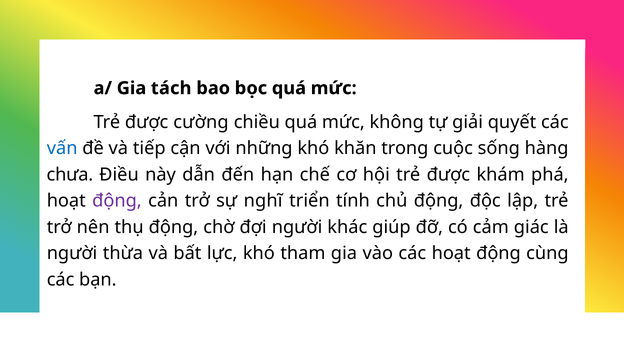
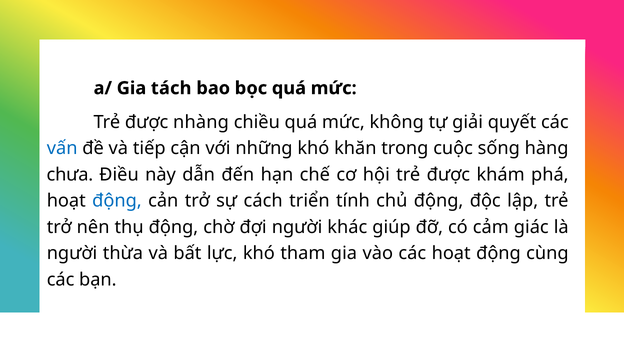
cường: cường -> nhàng (201, 122)
động colour: purple -> blue (117, 201)
nghĩ: nghĩ -> cách (263, 201)
